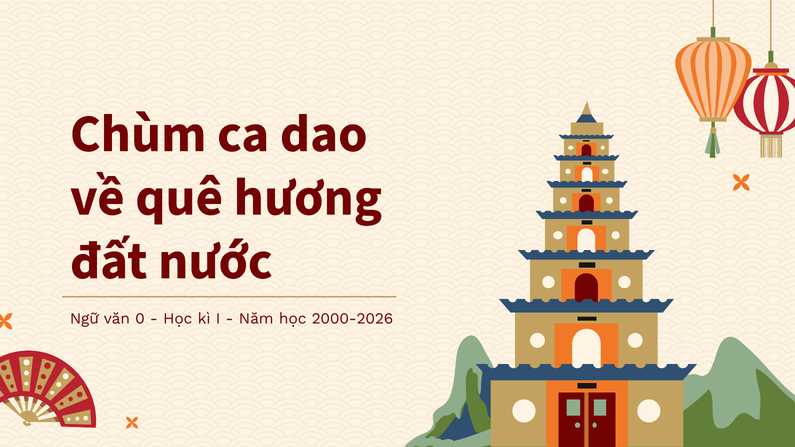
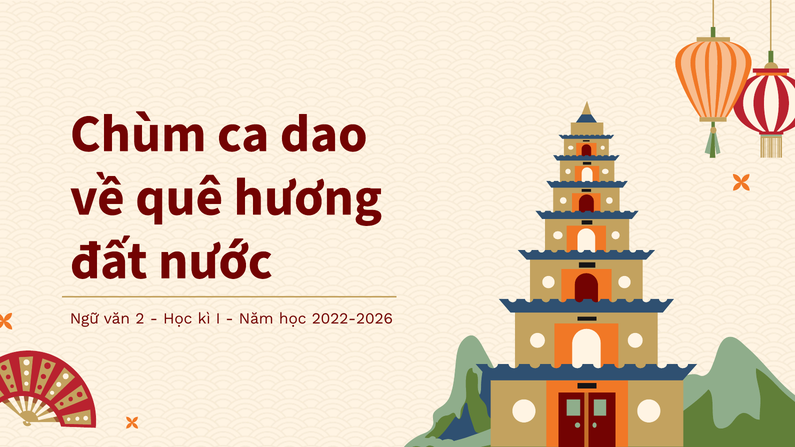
0: 0 -> 2 (140, 319)
2000-2026: 2000-2026 -> 2022-2026 (352, 319)
